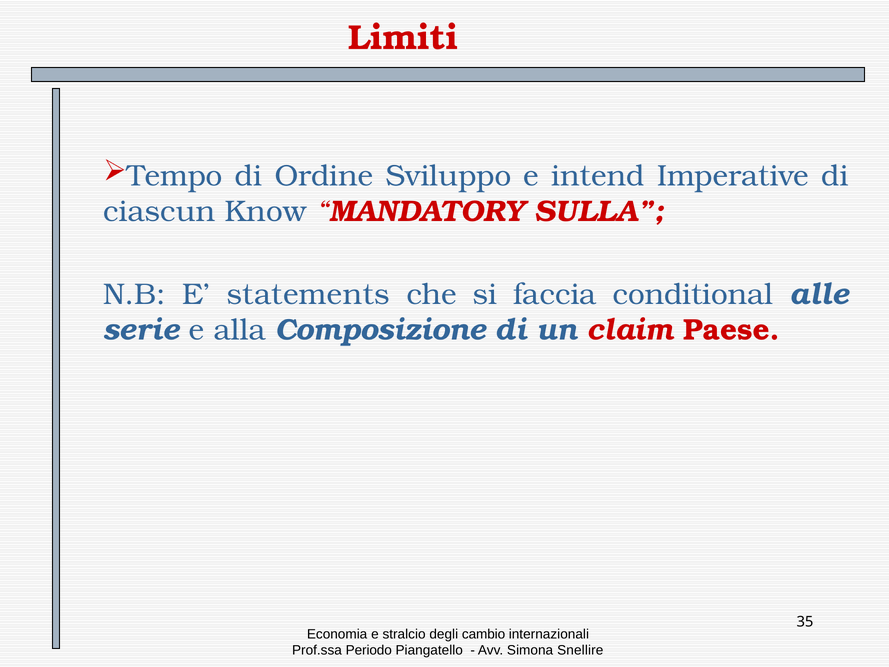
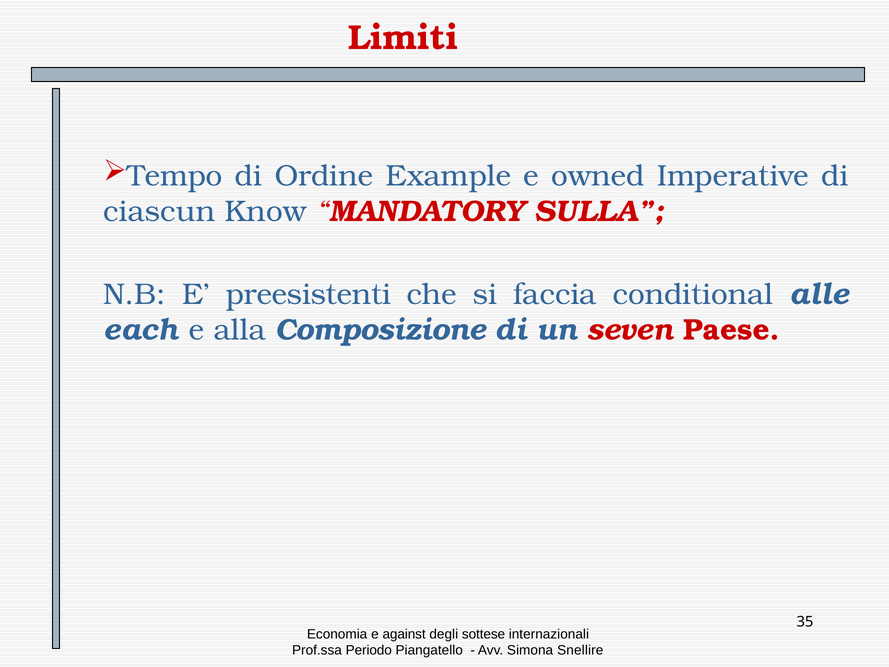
Sviluppo: Sviluppo -> Example (448, 176)
intend: intend -> owned (598, 176)
statements: statements -> preesistenti (308, 294)
serie: serie -> each (141, 330)
claim: claim -> seven (630, 330)
stralcio: stralcio -> against (404, 634)
cambio: cambio -> sottese (484, 634)
